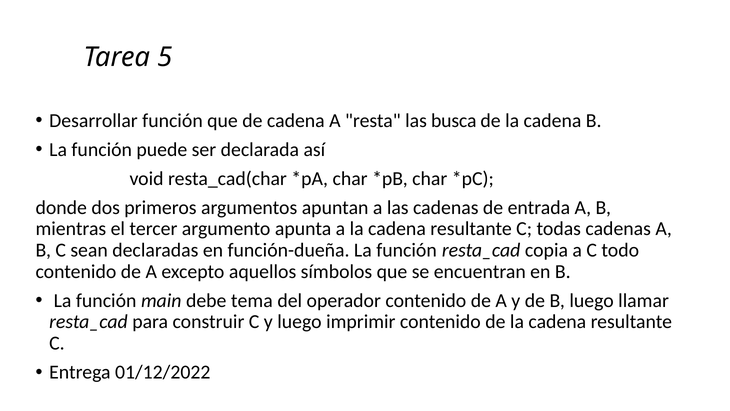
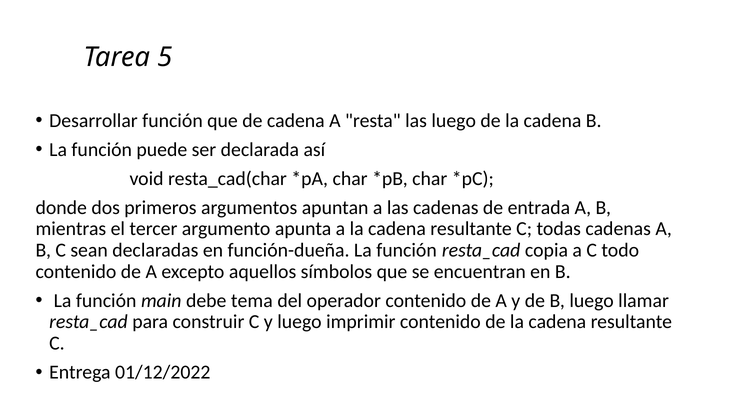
las busca: busca -> luego (454, 120)
